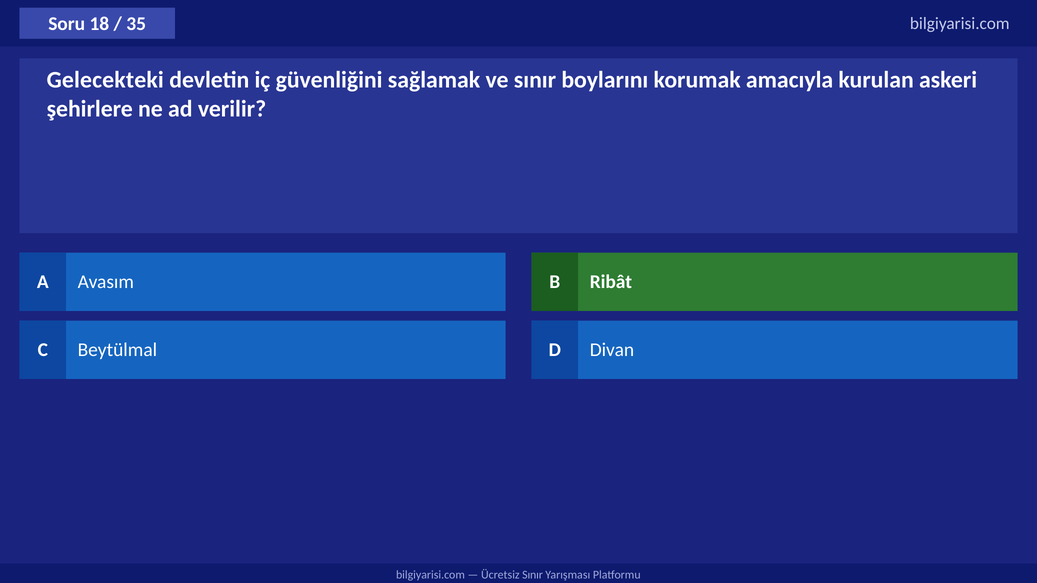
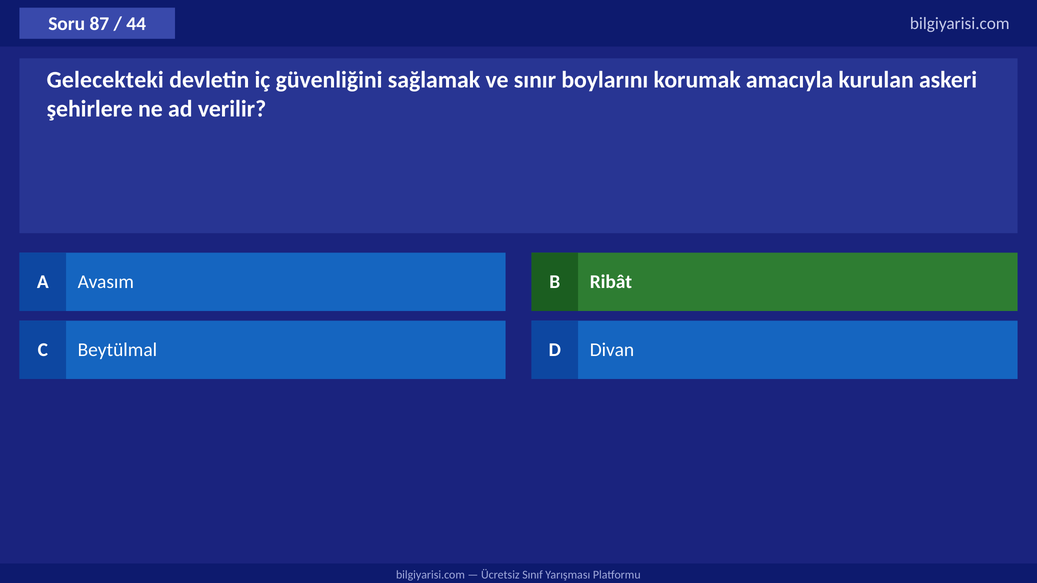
18: 18 -> 87 (99, 24)
35: 35 -> 44 (136, 24)
Ücretsiz Sınır: Sınır -> Sınıf (533, 575)
